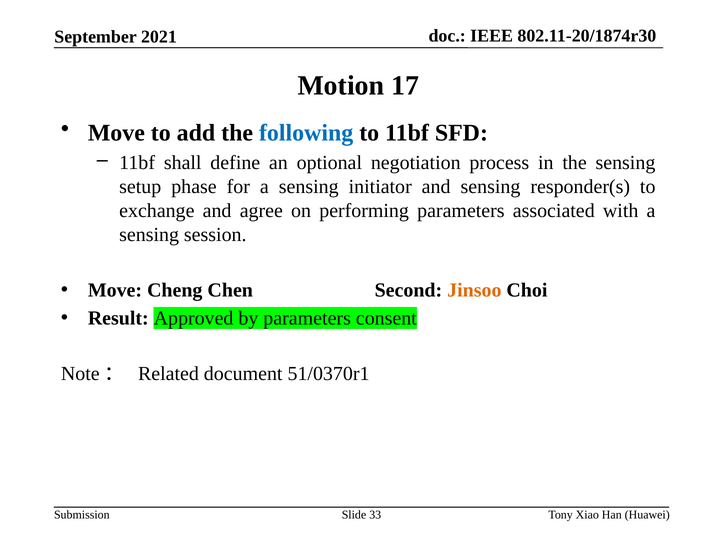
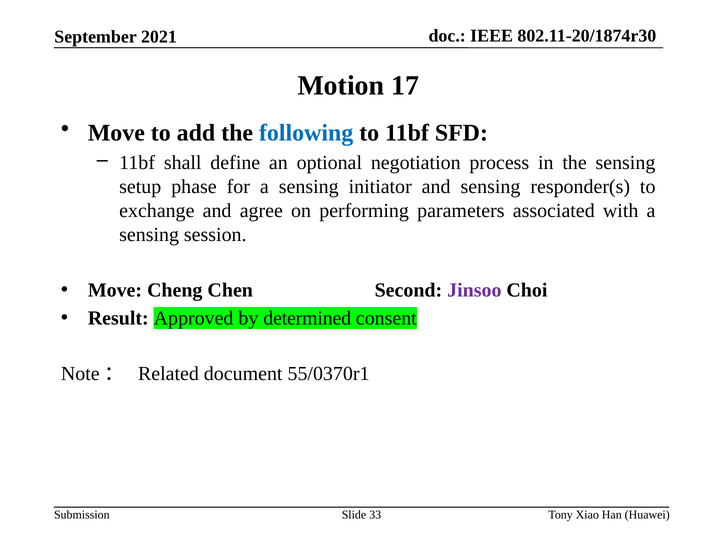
Jinsoo colour: orange -> purple (474, 291)
by parameters: parameters -> determined (307, 319)
51/0370r1: 51/0370r1 -> 55/0370r1 (329, 374)
